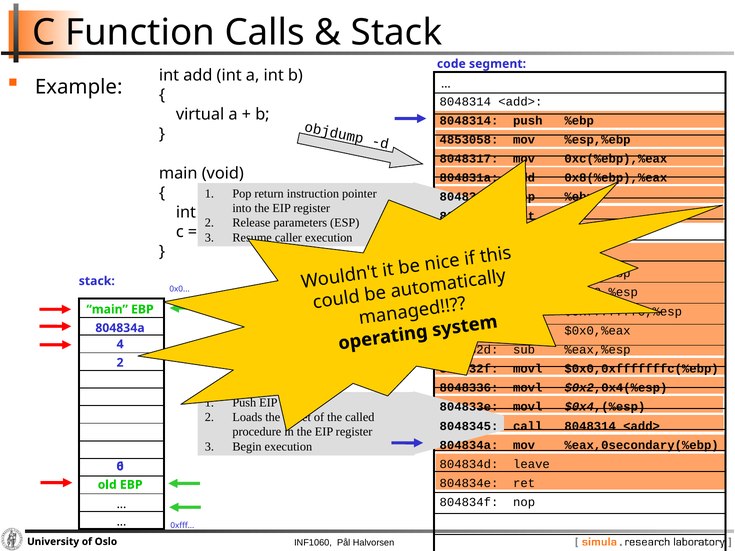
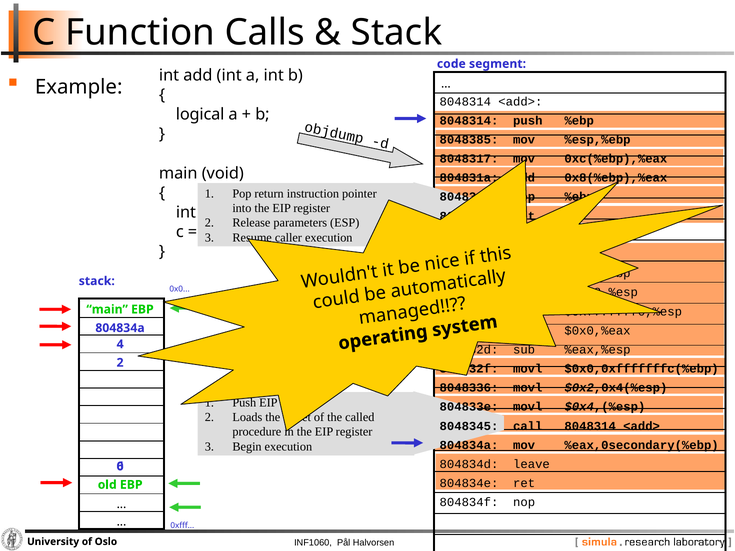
virtual: virtual -> logical (200, 115)
4853058: 4853058 -> 8048385 (469, 140)
